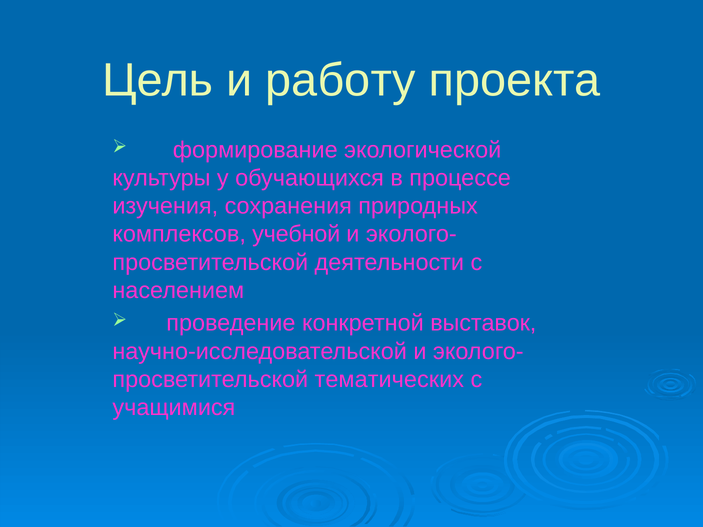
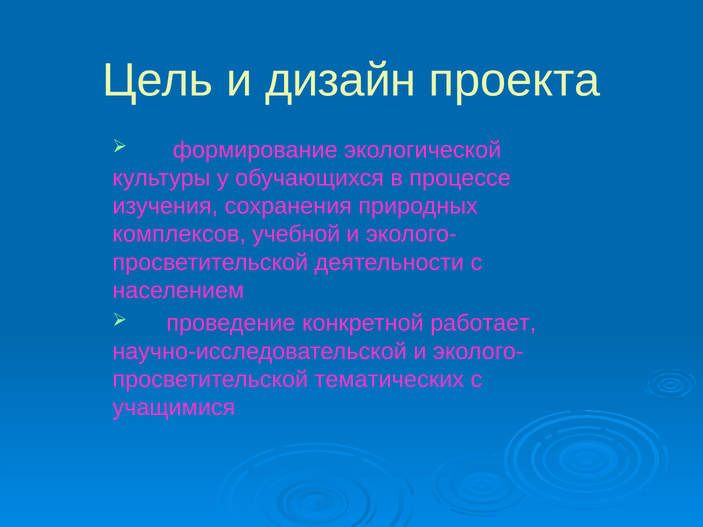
работу: работу -> дизайн (341, 80)
выставок: выставок -> работает (483, 323)
